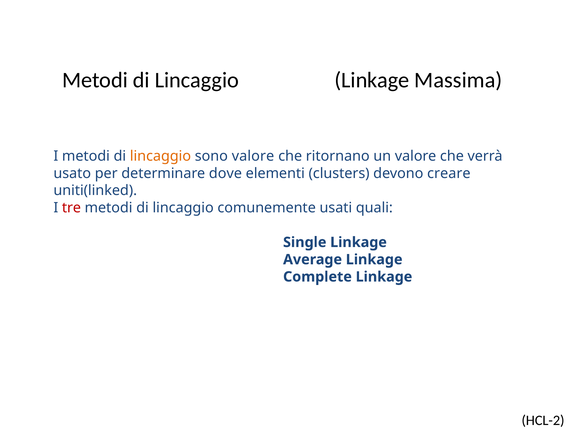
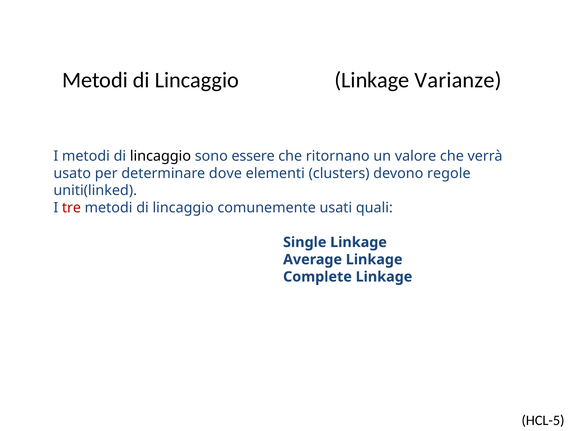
Massima: Massima -> Varianze (458, 80)
lincaggio colour: orange -> black (160, 156)
sono valore: valore -> essere (253, 156)
creare: creare -> regole (449, 173)
HCL-2: HCL-2 -> HCL-5 (543, 420)
